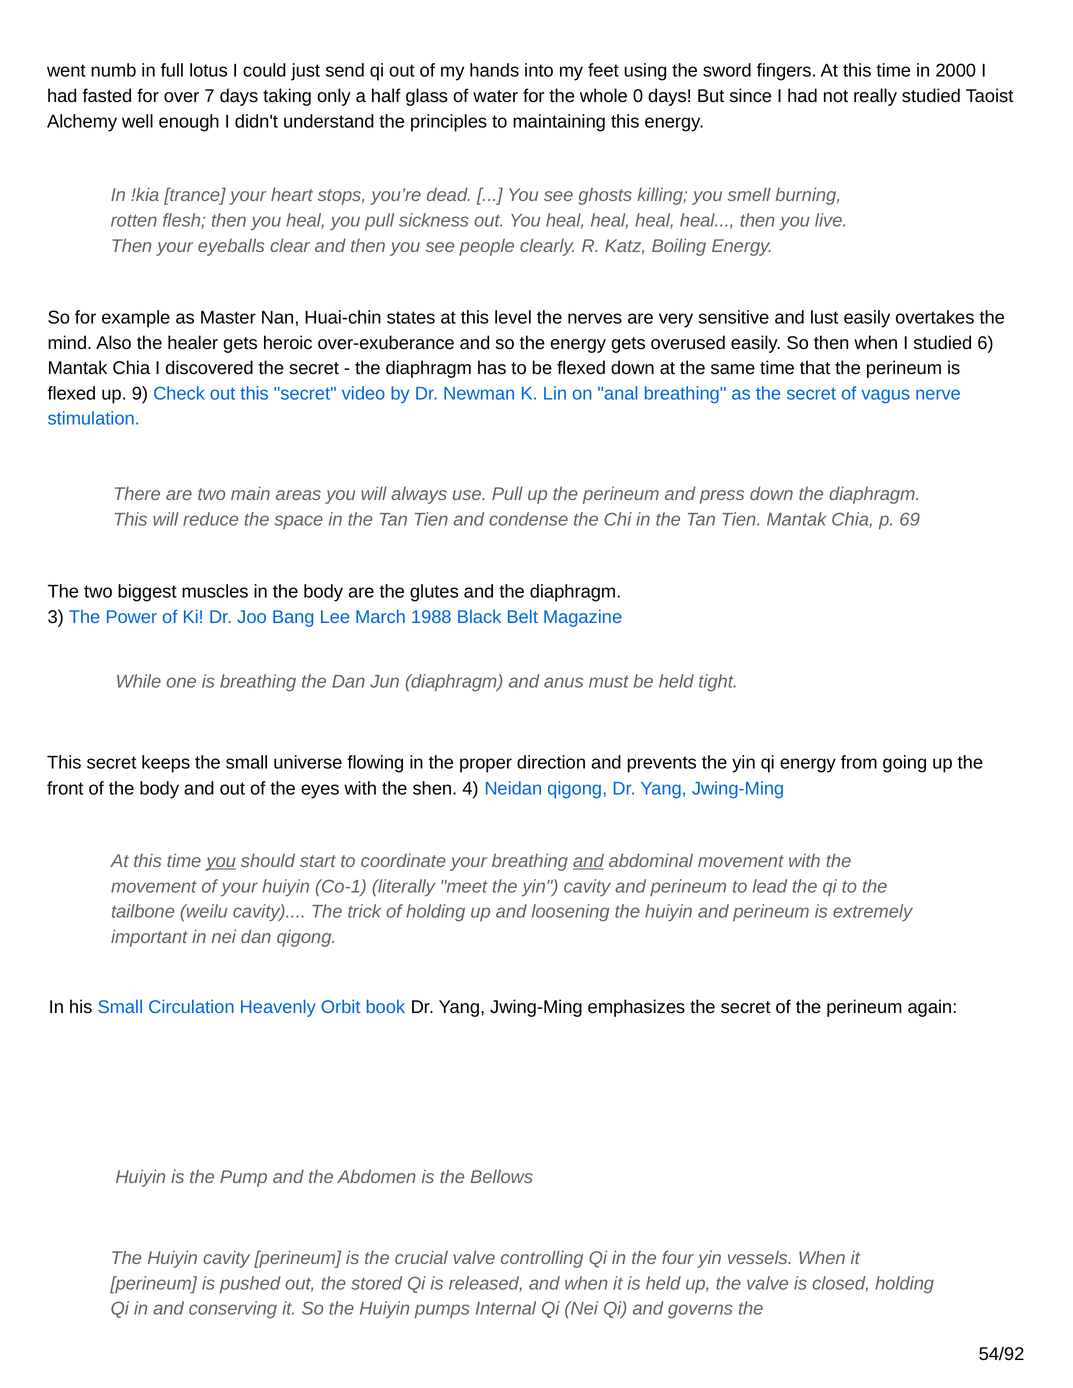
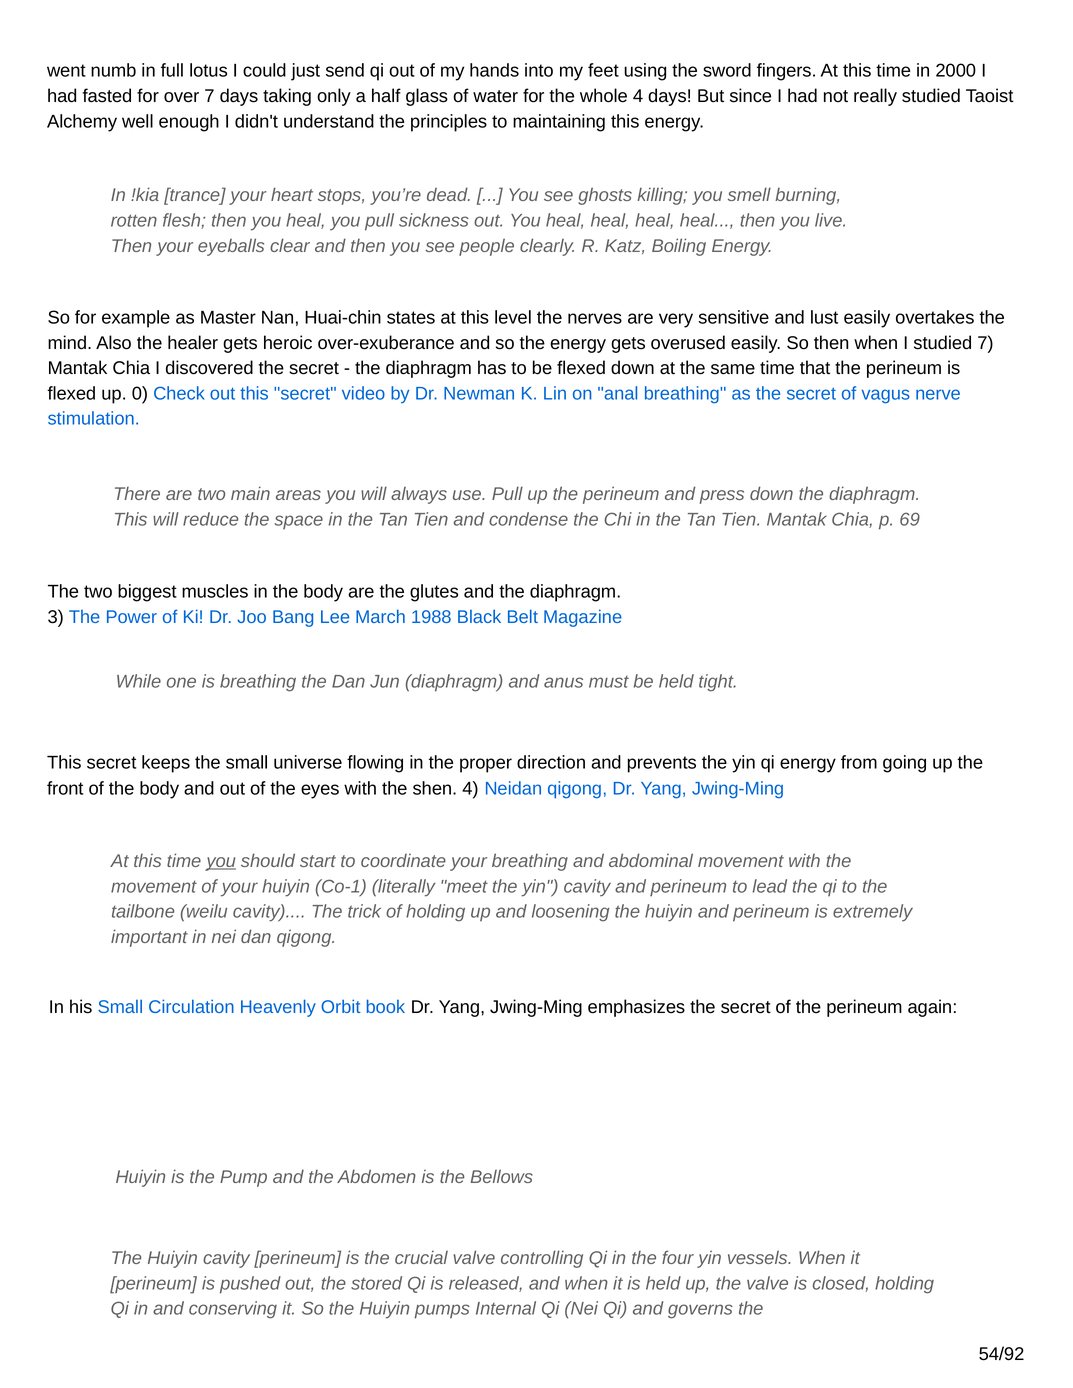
whole 0: 0 -> 4 (638, 96)
studied 6: 6 -> 7 (985, 343)
9: 9 -> 0 (140, 394)
and underline: present -> none (588, 861)
